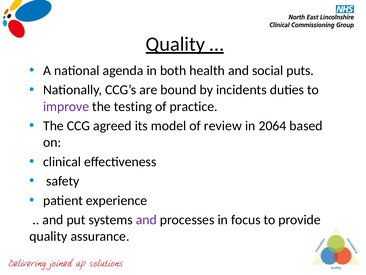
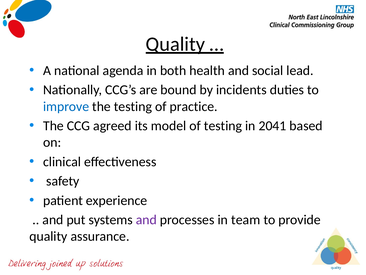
puts: puts -> lead (300, 70)
improve colour: purple -> blue (66, 106)
of review: review -> testing (223, 126)
2064: 2064 -> 2041 (272, 126)
focus: focus -> team (246, 219)
